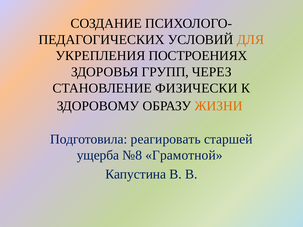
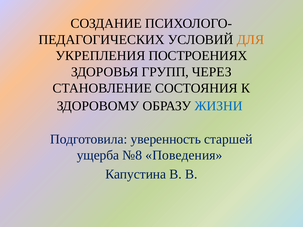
ФИЗИЧЕСКИ: ФИЗИЧЕСКИ -> СОСТОЯНИЯ (196, 88)
ЖИЗНИ colour: orange -> blue (219, 106)
реагировать: реагировать -> уверенность (166, 139)
Грамотной: Грамотной -> Поведения (184, 155)
